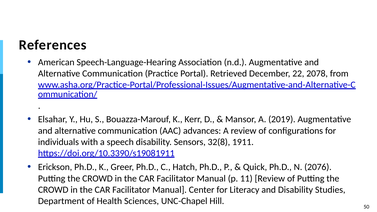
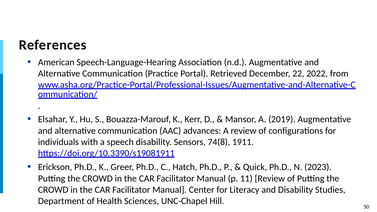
2078: 2078 -> 2022 (317, 73)
32(8: 32(8 -> 74(8 (219, 142)
2076: 2076 -> 2023 (318, 167)
